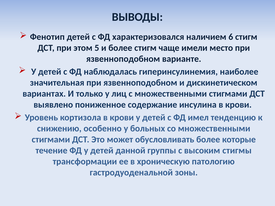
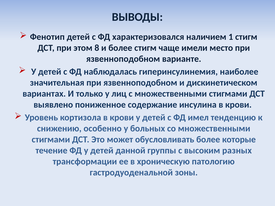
6: 6 -> 1 (231, 37)
5: 5 -> 8 (97, 48)
стигмы: стигмы -> разных (237, 151)
